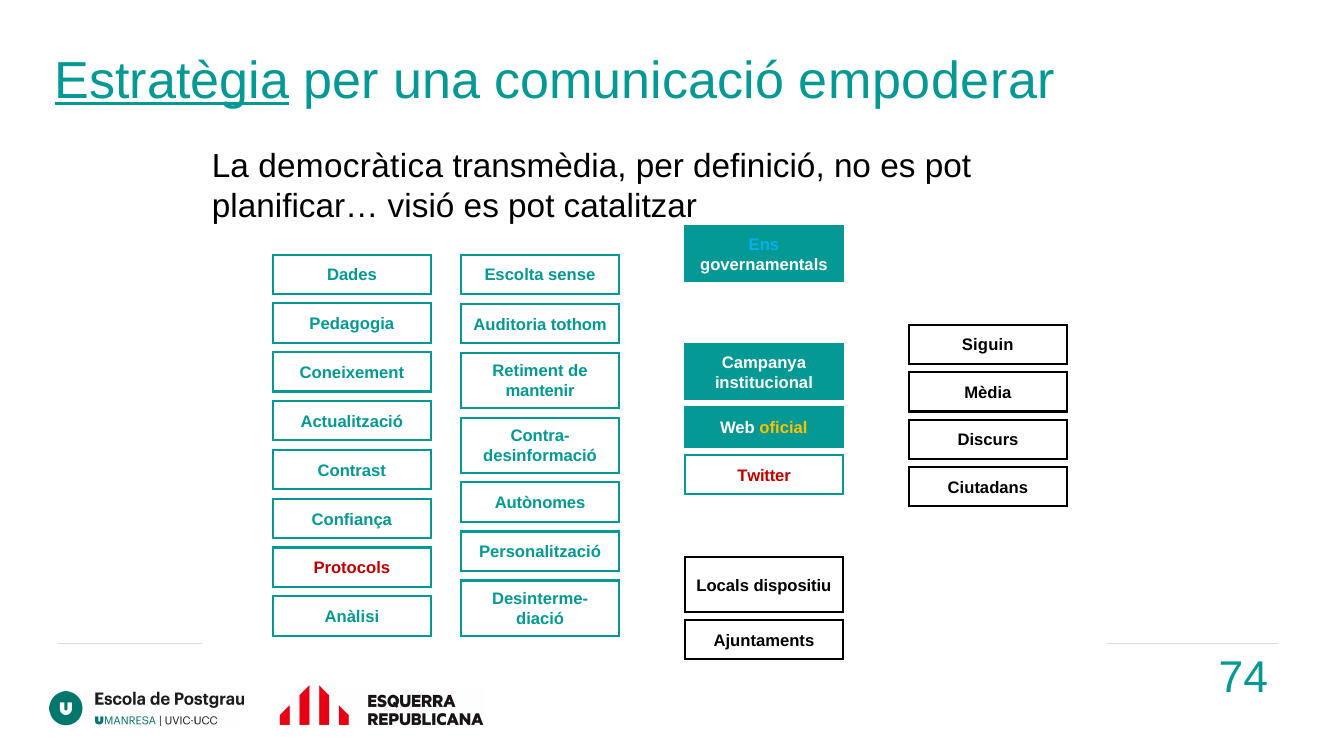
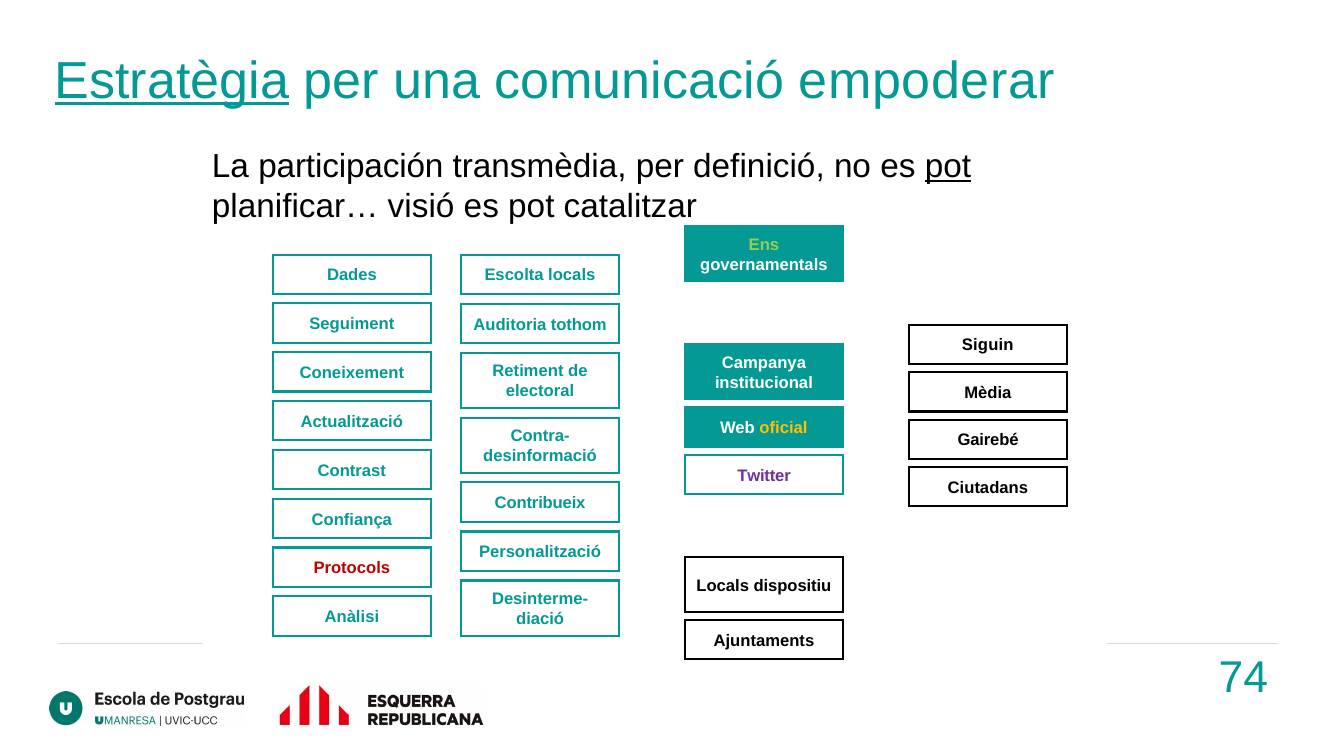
democràtica: democràtica -> participación (351, 167)
pot underline: none -> present (948, 167)
Ens colour: light blue -> light green (764, 245)
Escolta sense: sense -> locals (572, 275)
Pedagogia: Pedagogia -> Seguiment (352, 324)
mantenir: mantenir -> electoral (540, 391)
Discurs: Discurs -> Gairebé (988, 440)
Twitter colour: red -> purple (764, 476)
Autònomes: Autònomes -> Contribueix (540, 503)
